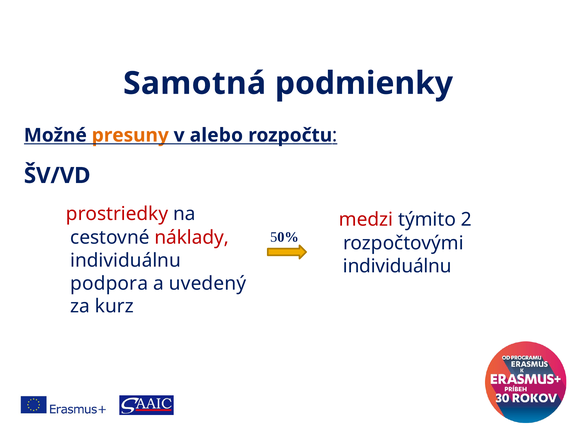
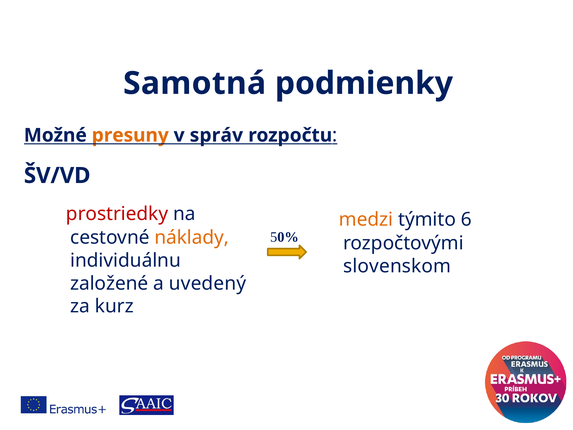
alebo: alebo -> správ (216, 135)
medzi colour: red -> orange (366, 219)
2: 2 -> 6 (466, 219)
náklady colour: red -> orange (192, 237)
individuálnu: individuálnu -> slovenskom (397, 266)
podpora: podpora -> založené (109, 283)
